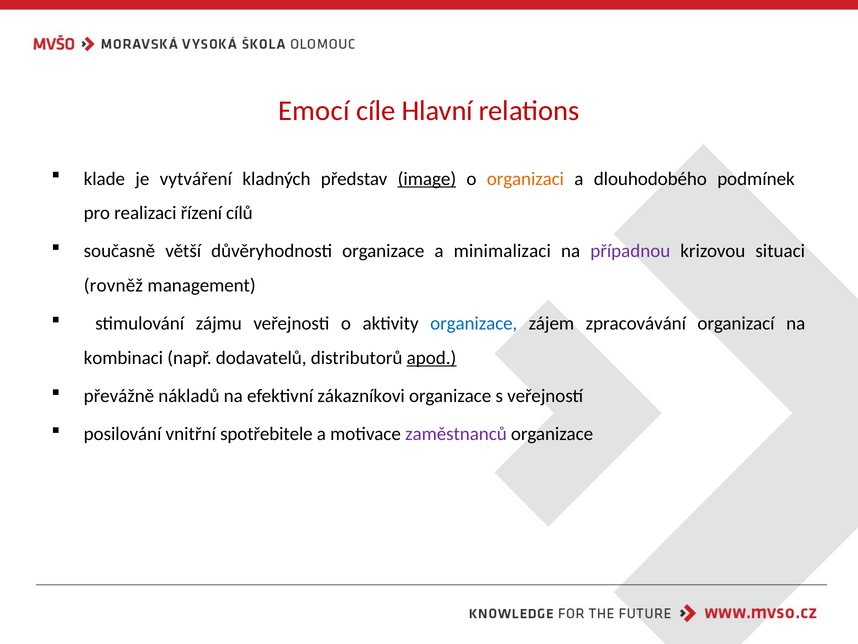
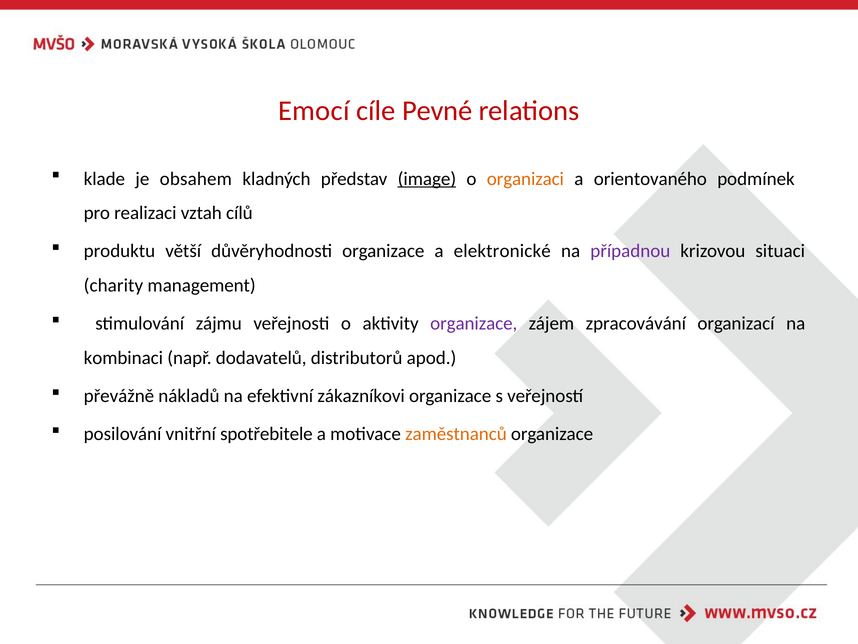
Hlavní: Hlavní -> Pevné (437, 110)
vytváření: vytváření -> obsahem (196, 179)
dlouhodobého: dlouhodobého -> orientovaného (650, 179)
řízení: řízení -> vztah (201, 213)
současně: současně -> produktu (119, 251)
minimalizaci: minimalizaci -> elektronické (502, 251)
rovněž: rovněž -> charity (113, 285)
organizace colour: blue -> purple (474, 323)
apod underline: present -> none (432, 357)
zaměstnanců colour: purple -> orange (456, 434)
